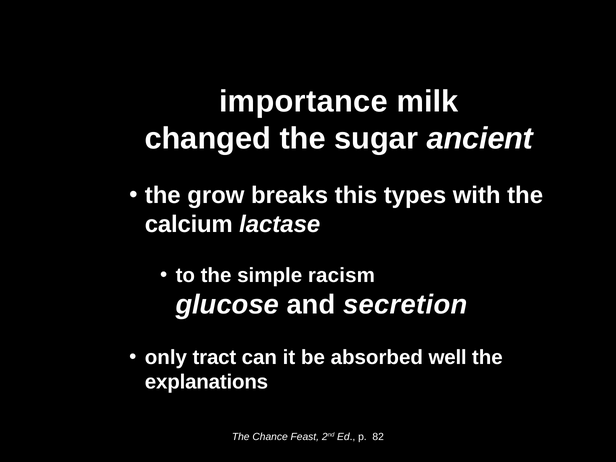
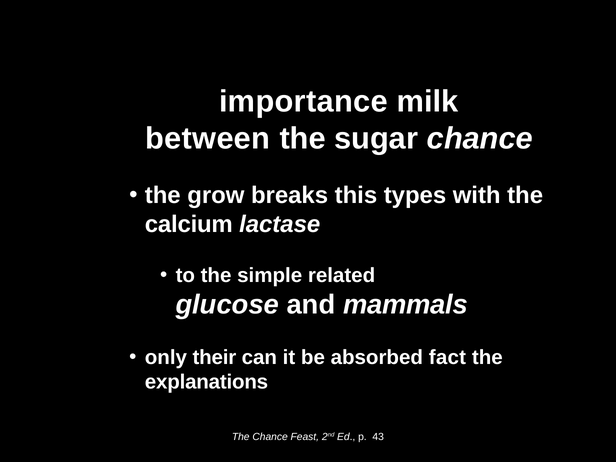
changed: changed -> between (208, 138)
sugar ancient: ancient -> chance (480, 138)
racism: racism -> related (342, 275)
secretion: secretion -> mammals (406, 305)
tract: tract -> their (214, 358)
well: well -> fact (447, 358)
82: 82 -> 43 (378, 437)
